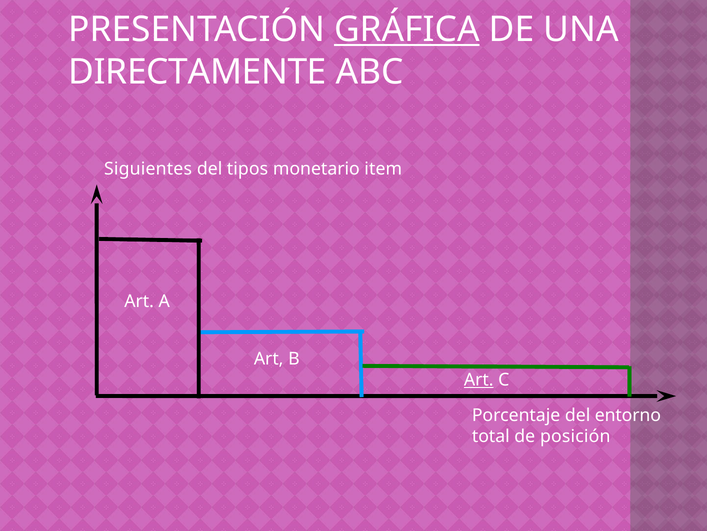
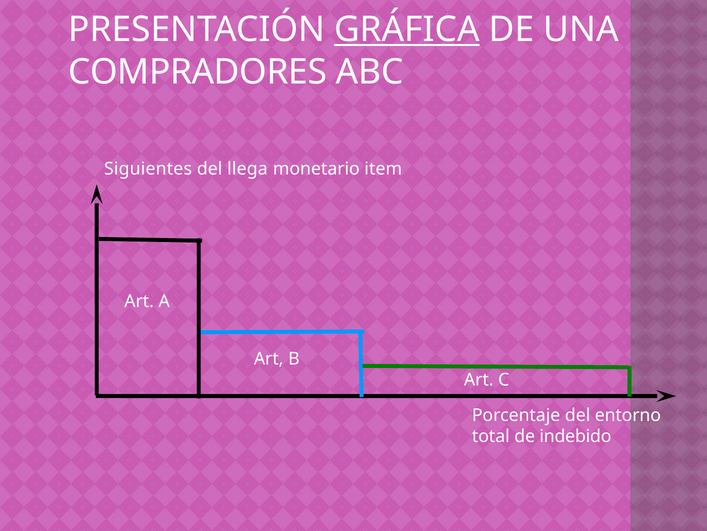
DIRECTAMENTE: DIRECTAMENTE -> COMPRADORES (198, 72)
tipos: tipos -> llega (247, 169)
Art underline: present -> none (479, 379)
posición: posición -> indebido (575, 436)
